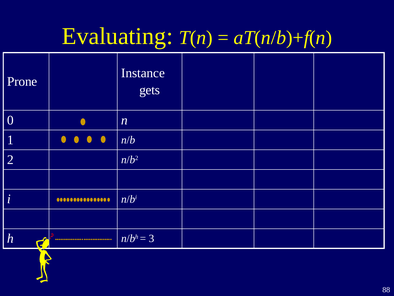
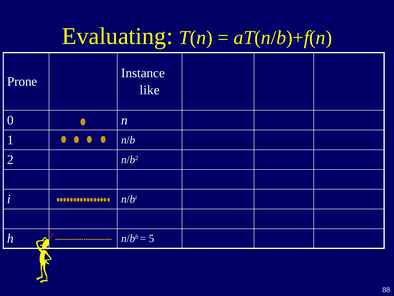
gets: gets -> like (150, 90)
3: 3 -> 5 (151, 238)
